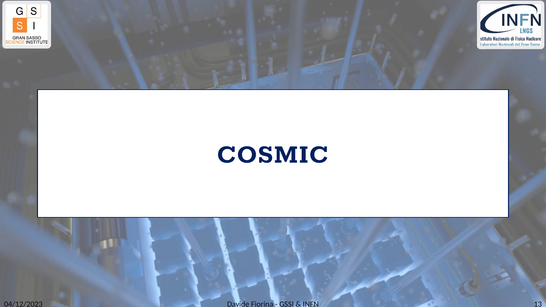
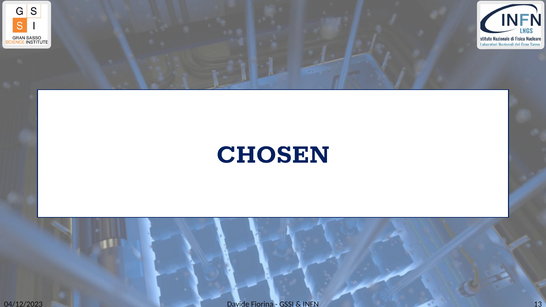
COSMIC: COSMIC -> CHOSEN (273, 153)
